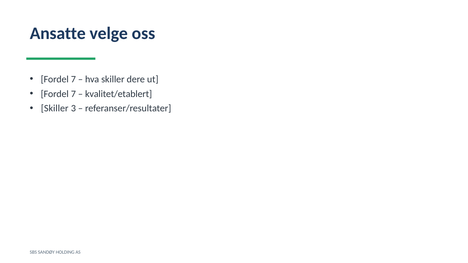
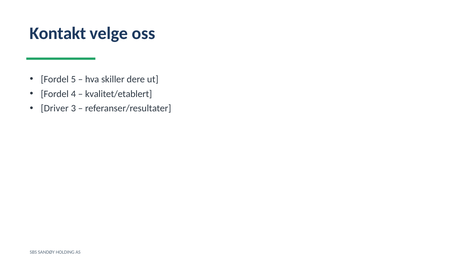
Ansatte: Ansatte -> Kontakt (58, 33)
7: 7 -> 5 (73, 79)
7: 7 -> 4 (73, 94)
Skiller: Skiller -> Driver (55, 109)
